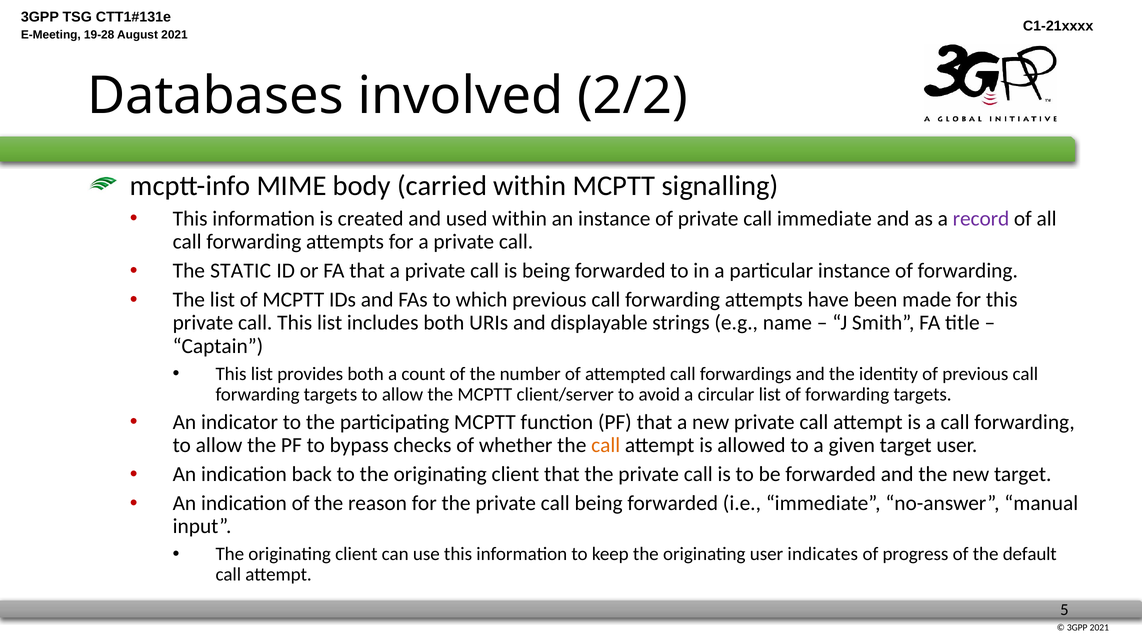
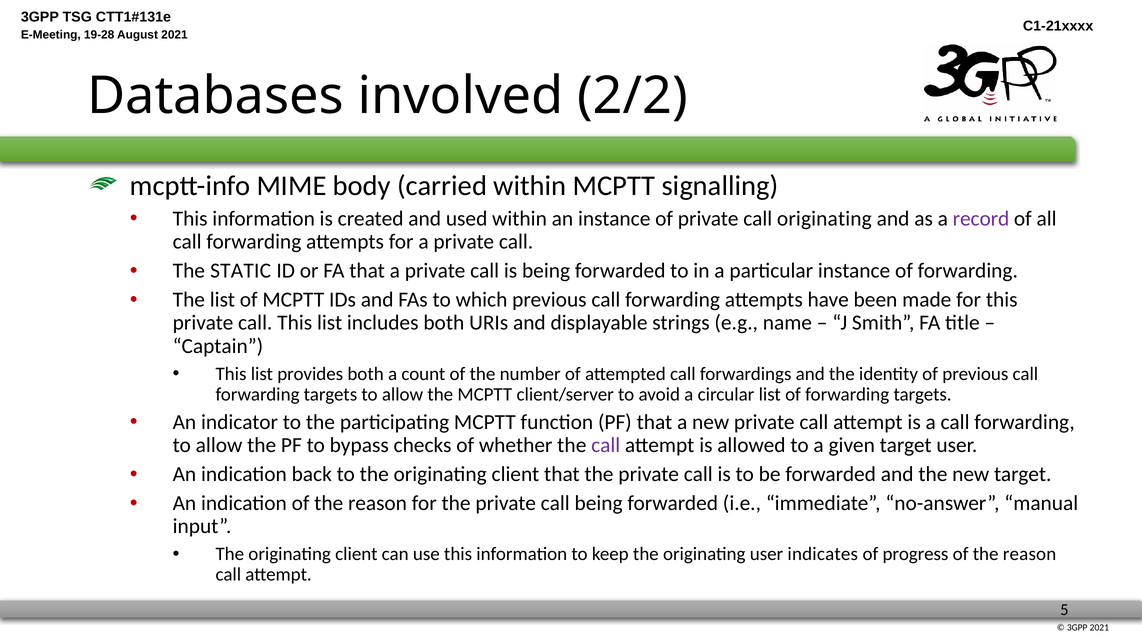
call immediate: immediate -> originating (824, 219)
call colour: orange -> purple (606, 445)
progress of the default: default -> reason (1030, 554)
